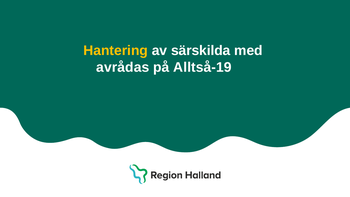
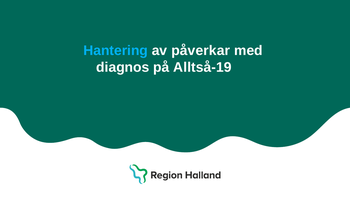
Hantering colour: yellow -> light blue (116, 51)
särskilda: särskilda -> påverkar (201, 51)
avrådas: avrådas -> diagnos (123, 67)
